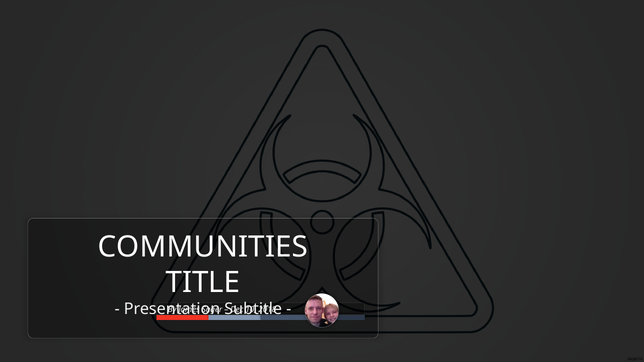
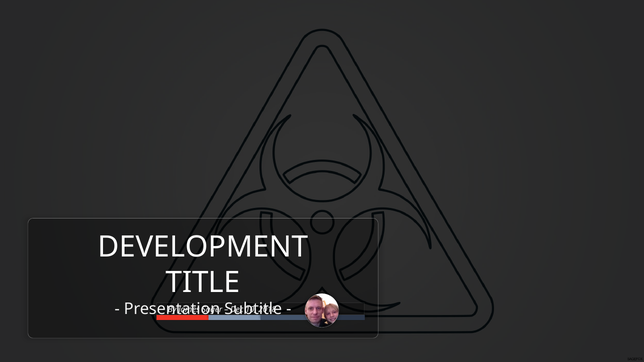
COMMUNITIES: COMMUNITIES -> DEVELOPMENT (203, 247)
